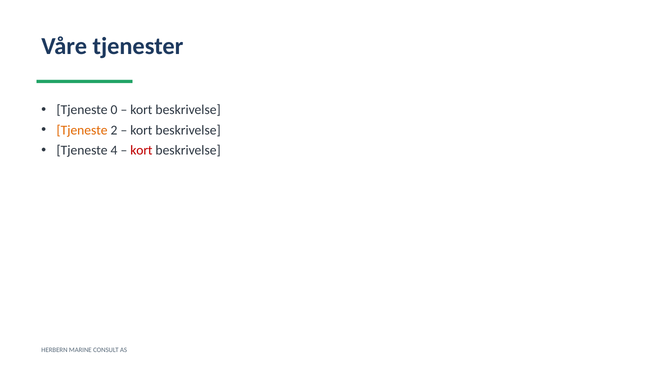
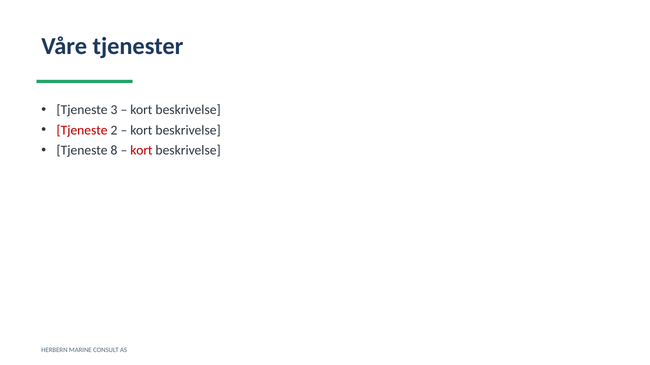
0: 0 -> 3 (114, 110)
Tjeneste colour: orange -> red (82, 130)
4: 4 -> 8 (114, 151)
